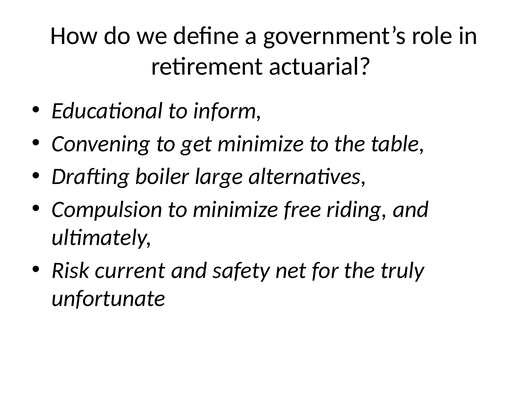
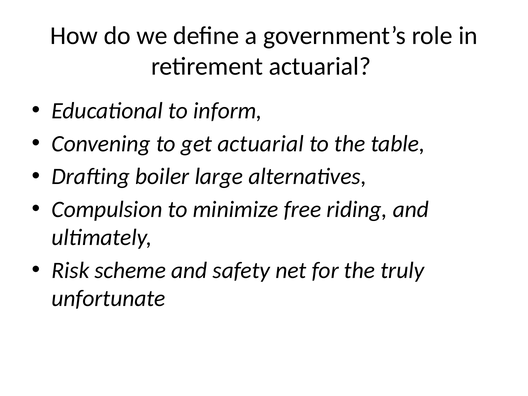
get minimize: minimize -> actuarial (261, 144)
current: current -> scheme (130, 270)
